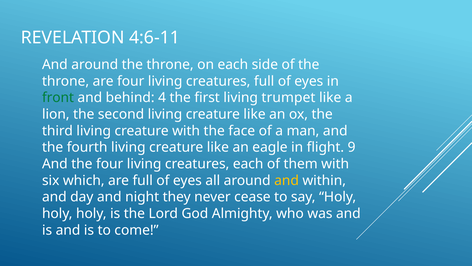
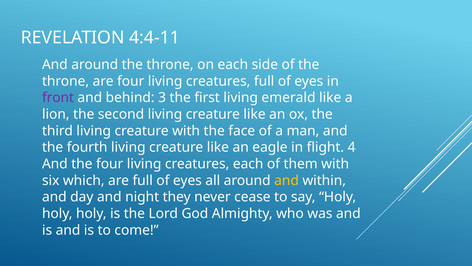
4:6-11: 4:6-11 -> 4:4-11 (155, 37)
front colour: green -> purple (58, 98)
4: 4 -> 3 (162, 98)
trumpet: trumpet -> emerald (289, 98)
9: 9 -> 4 (352, 147)
